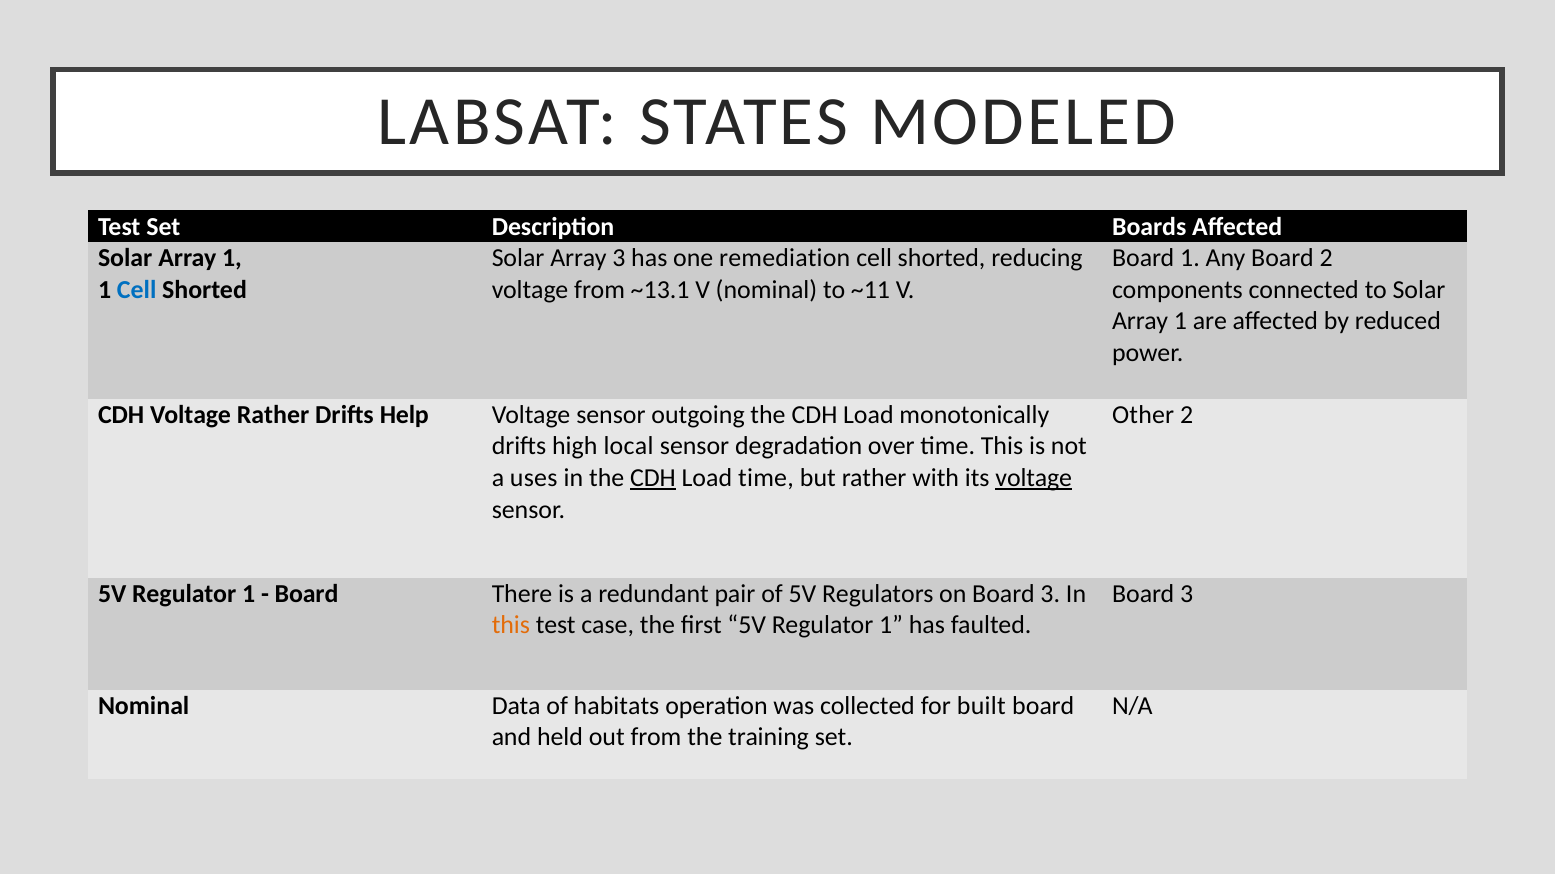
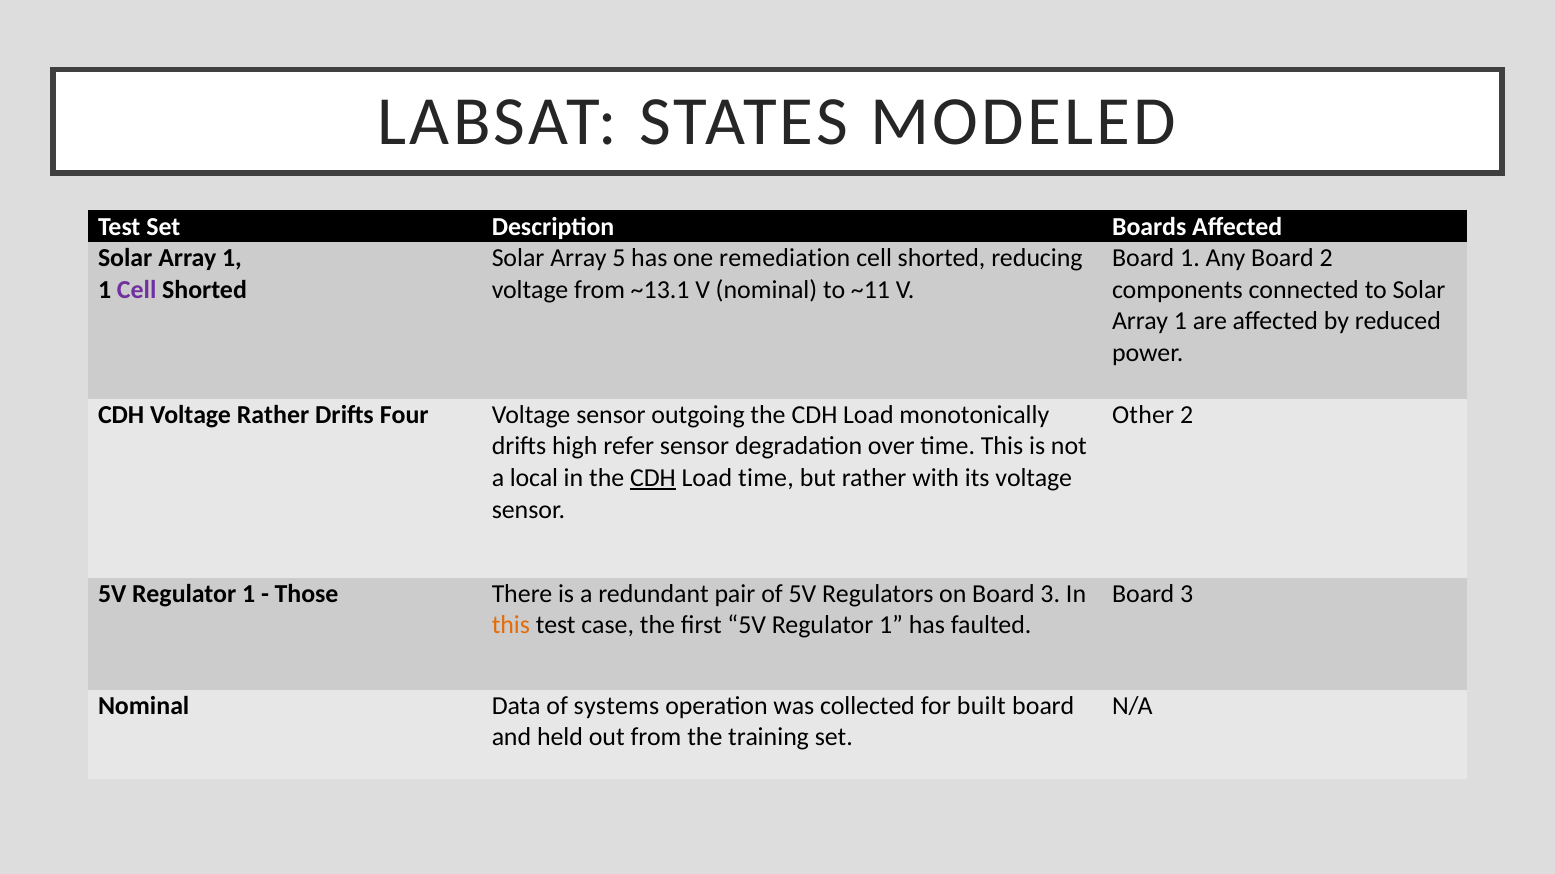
Array 3: 3 -> 5 (619, 258)
Cell colour: blue -> purple (137, 290)
Help: Help -> Four (404, 415)
local: local -> refer (629, 447)
uses: uses -> local (534, 478)
voltage underline: present -> none (1034, 478)
Board: Board -> Those (307, 594)
habitats: habitats -> systems (616, 706)
